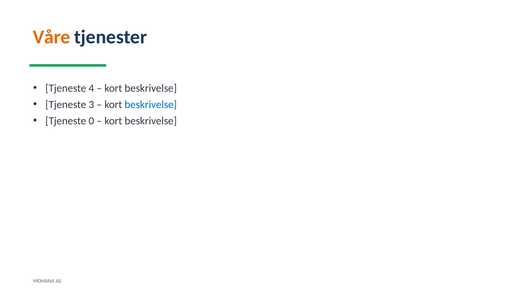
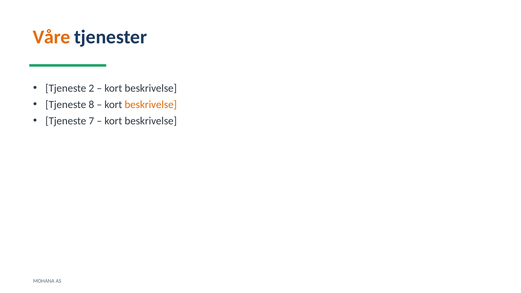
4: 4 -> 2 (91, 88)
3: 3 -> 8 (91, 105)
beskrivelse colour: blue -> orange (151, 105)
0: 0 -> 7 (91, 121)
